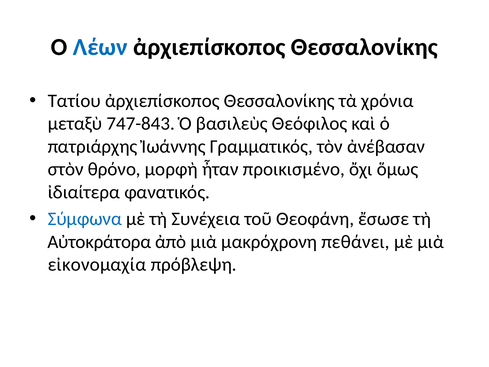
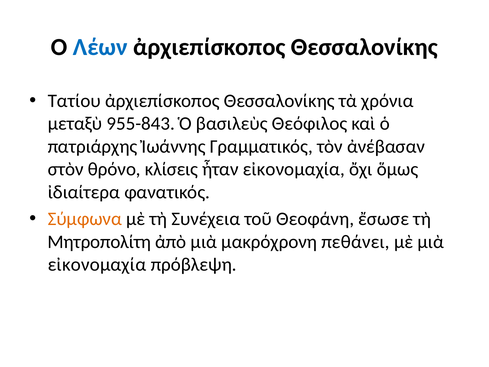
747-843: 747-843 -> 955-843 (141, 124)
μορφὴ: μορφὴ -> κλίσεις (171, 169)
ἦταν προικισμένο: προικισμένο -> εἰκονομαχία (294, 169)
Σύμφωνα colour: blue -> orange (85, 219)
Αὐτοκράτορα: Αὐτοκράτορα -> Μητροπολίτη (99, 242)
